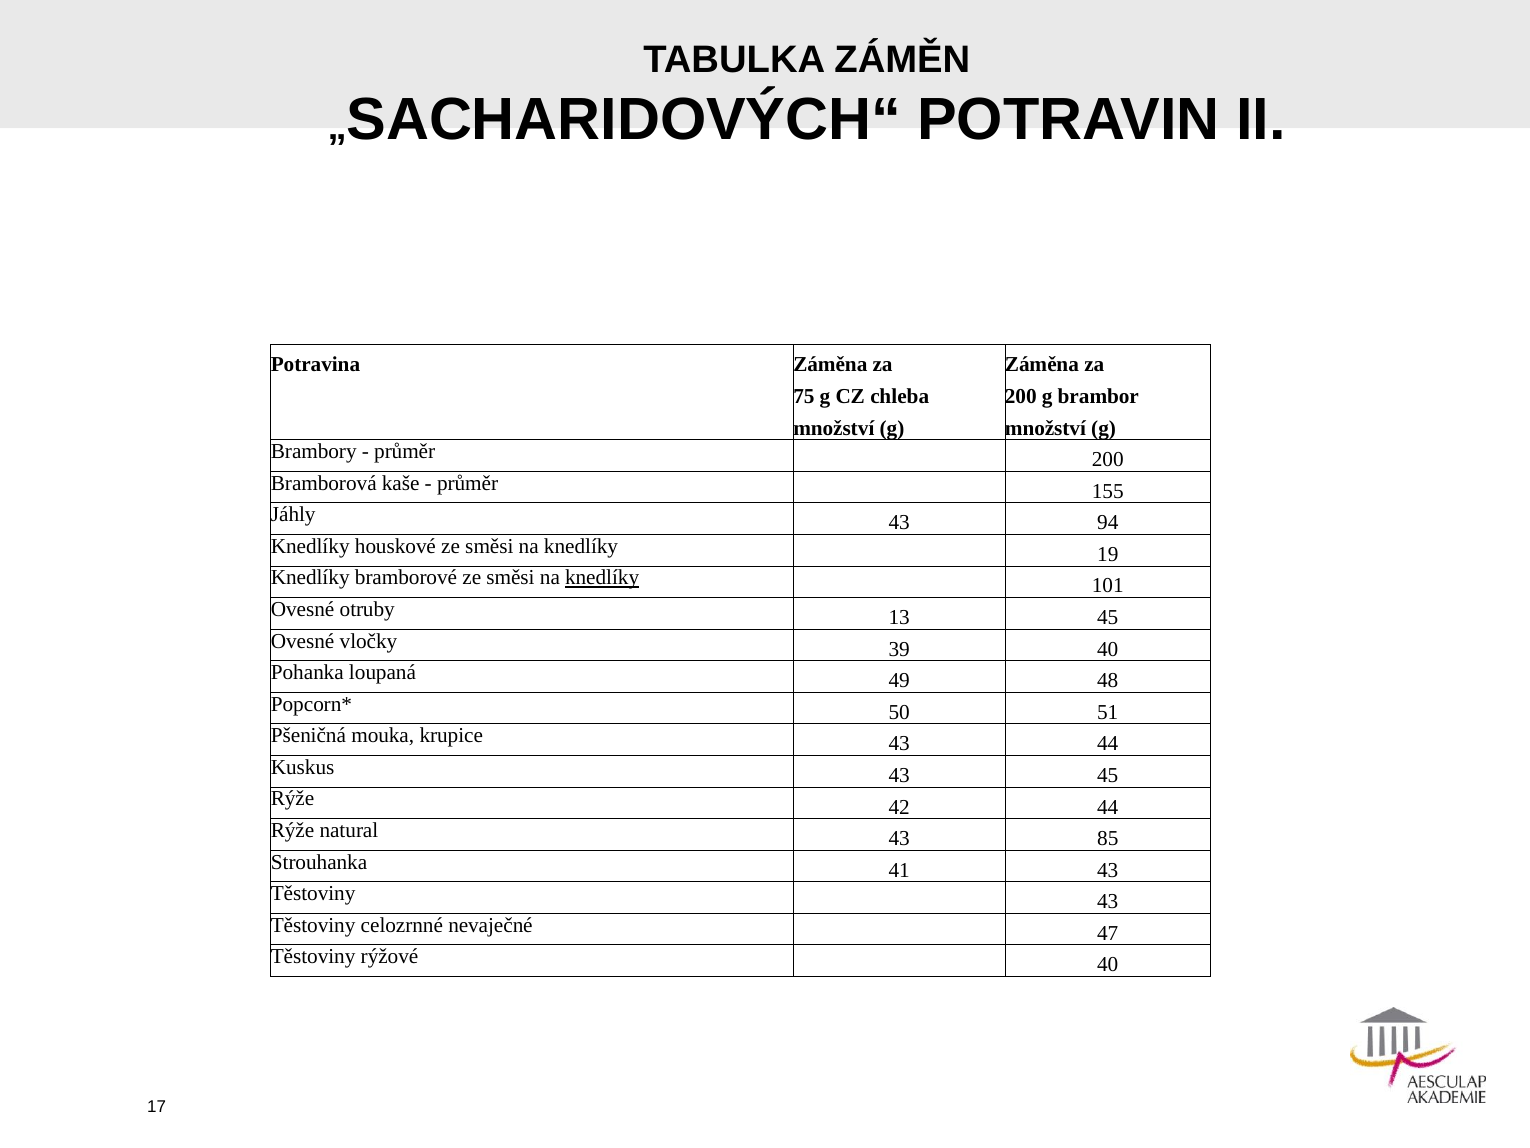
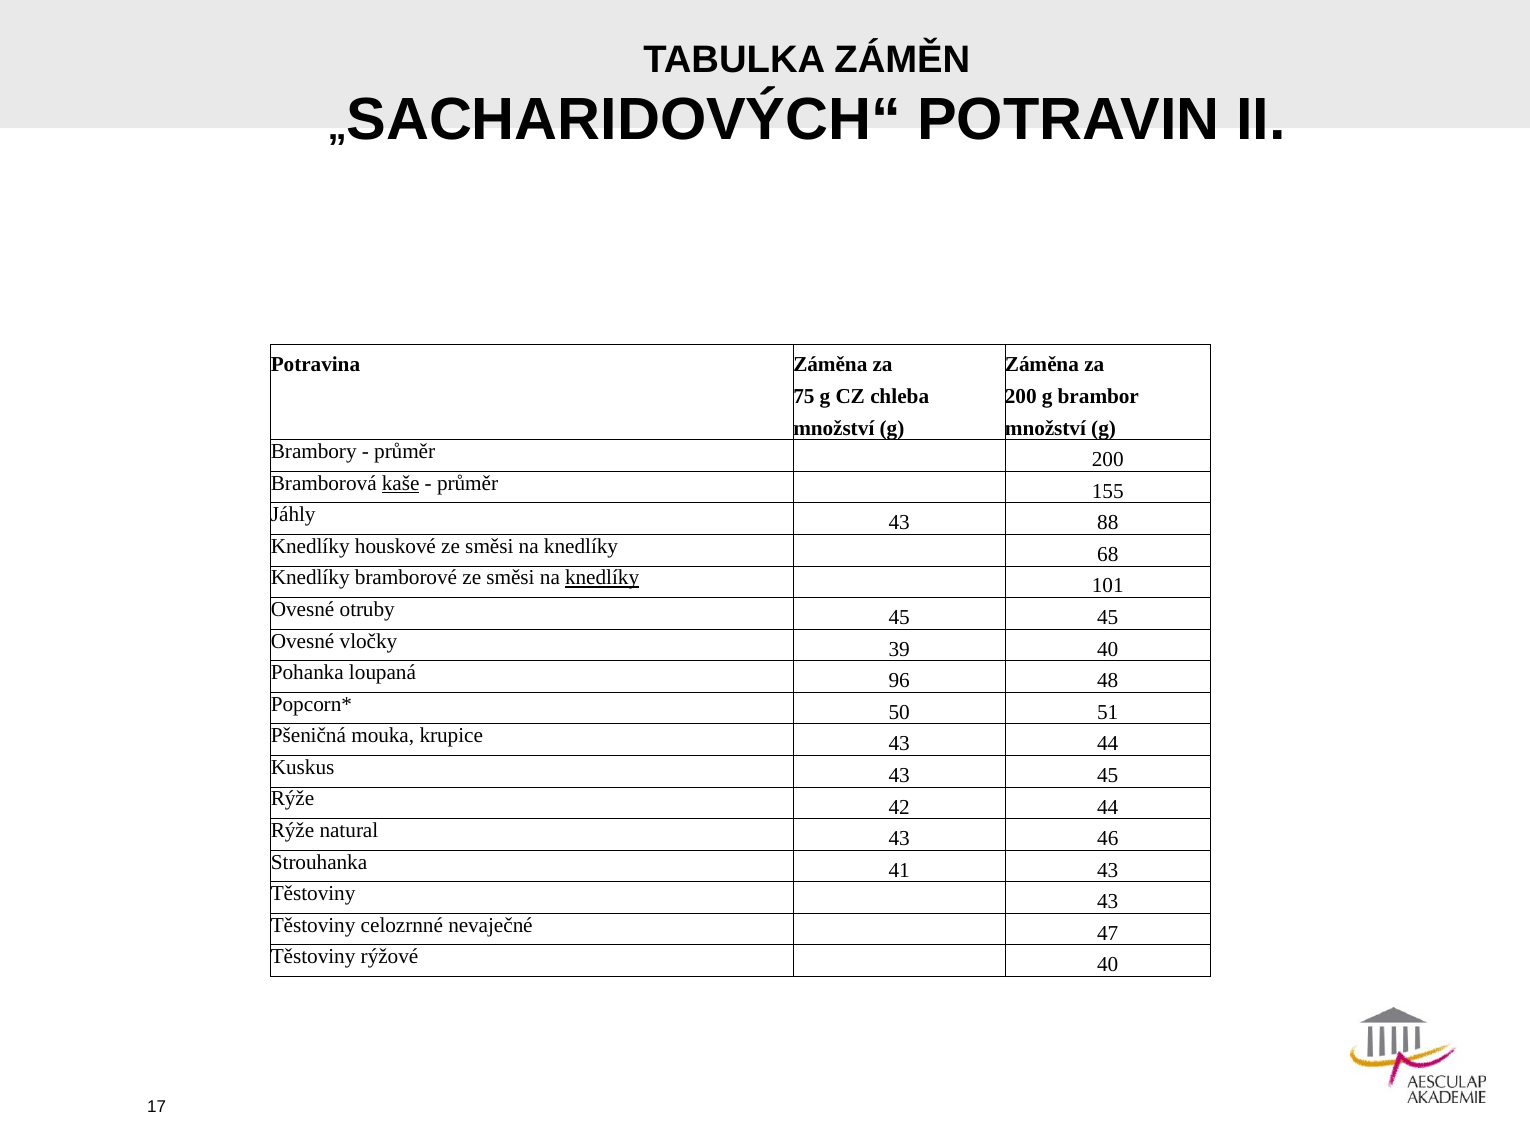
kaše underline: none -> present (401, 483)
94: 94 -> 88 (1108, 523)
19: 19 -> 68 (1108, 554)
otruby 13: 13 -> 45 (899, 617)
49: 49 -> 96 (899, 680)
85: 85 -> 46 (1108, 838)
